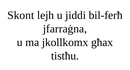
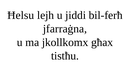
Skont: Skont -> Ħelsu (21, 15)
